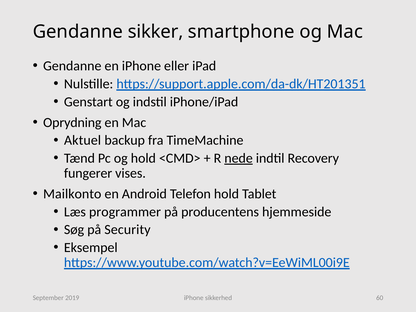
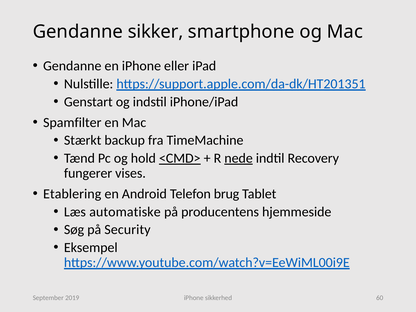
Oprydning: Oprydning -> Spamfilter (72, 123)
Aktuel: Aktuel -> Stærkt (83, 140)
<CMD> underline: none -> present (180, 158)
Mailkonto: Mailkonto -> Etablering (72, 194)
Telefon hold: hold -> brug (227, 194)
programmer: programmer -> automatiske (125, 212)
